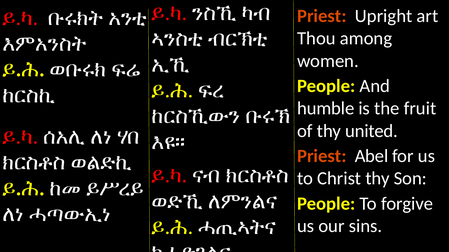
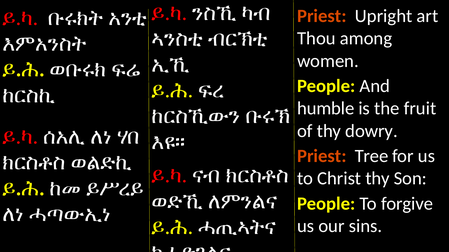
united: united -> dowry (371, 131)
Abel: Abel -> Tree (372, 156)
